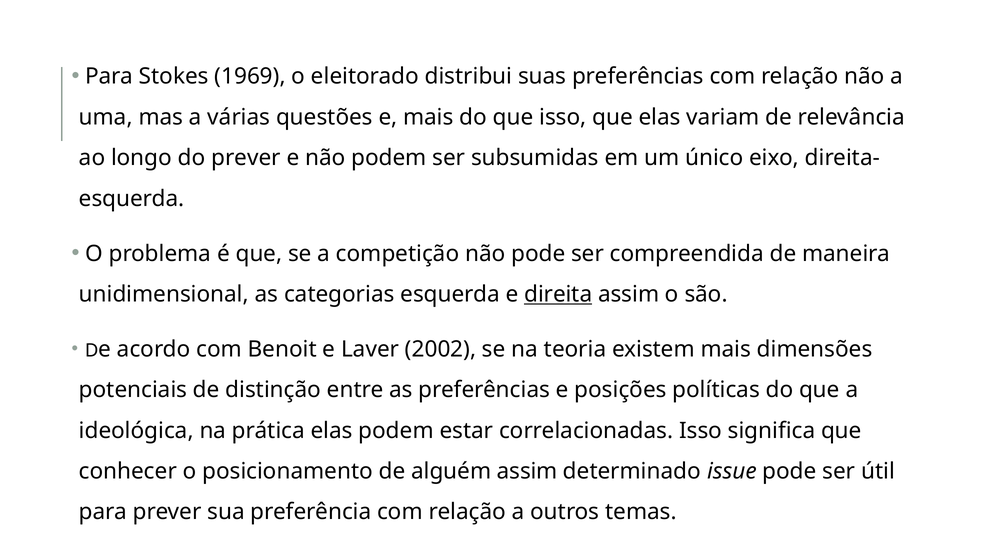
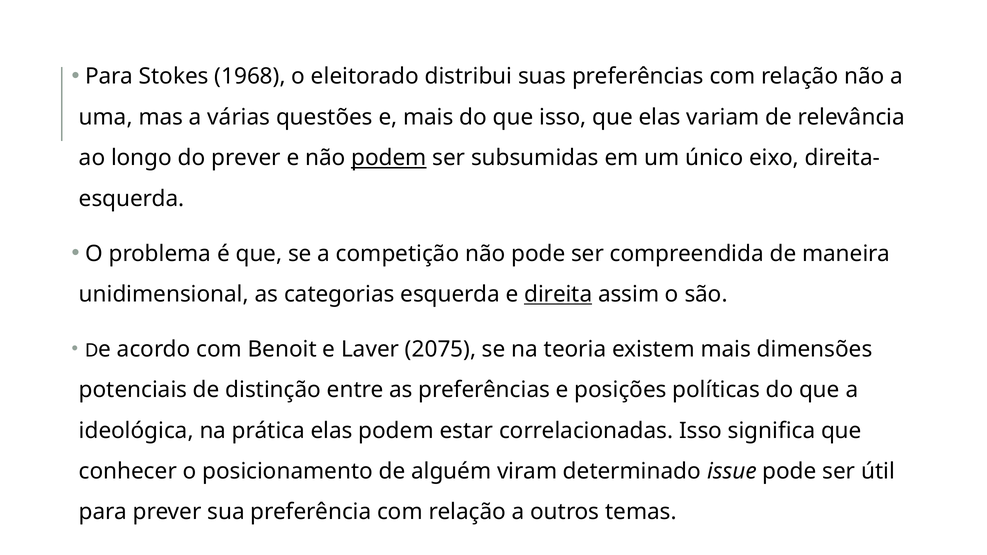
1969: 1969 -> 1968 (250, 77)
podem underline: none -> present (389, 158)
2002: 2002 -> 2075 (441, 349)
alguém assim: assim -> viram (527, 472)
